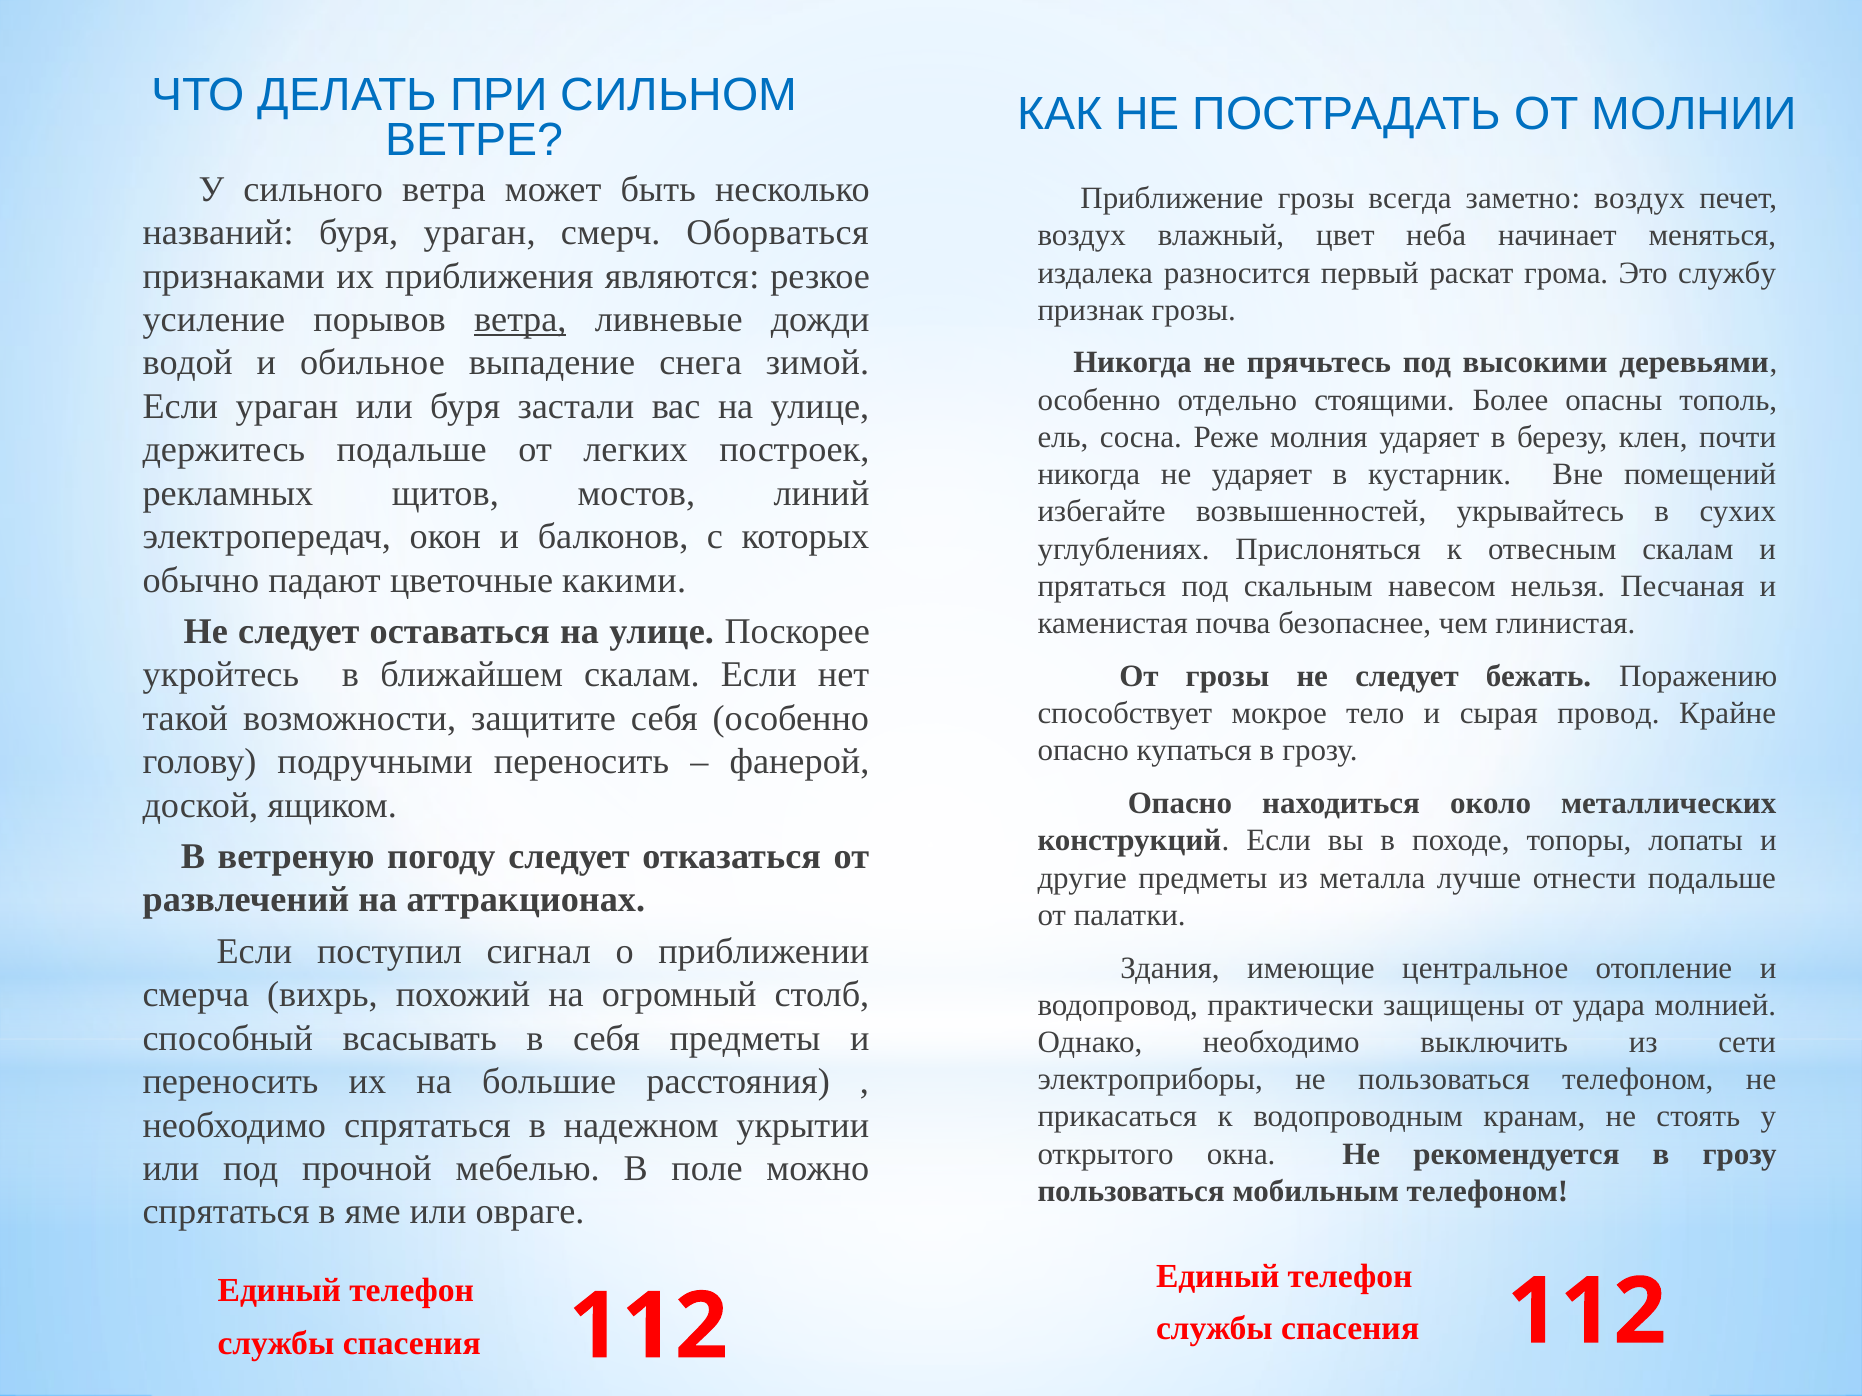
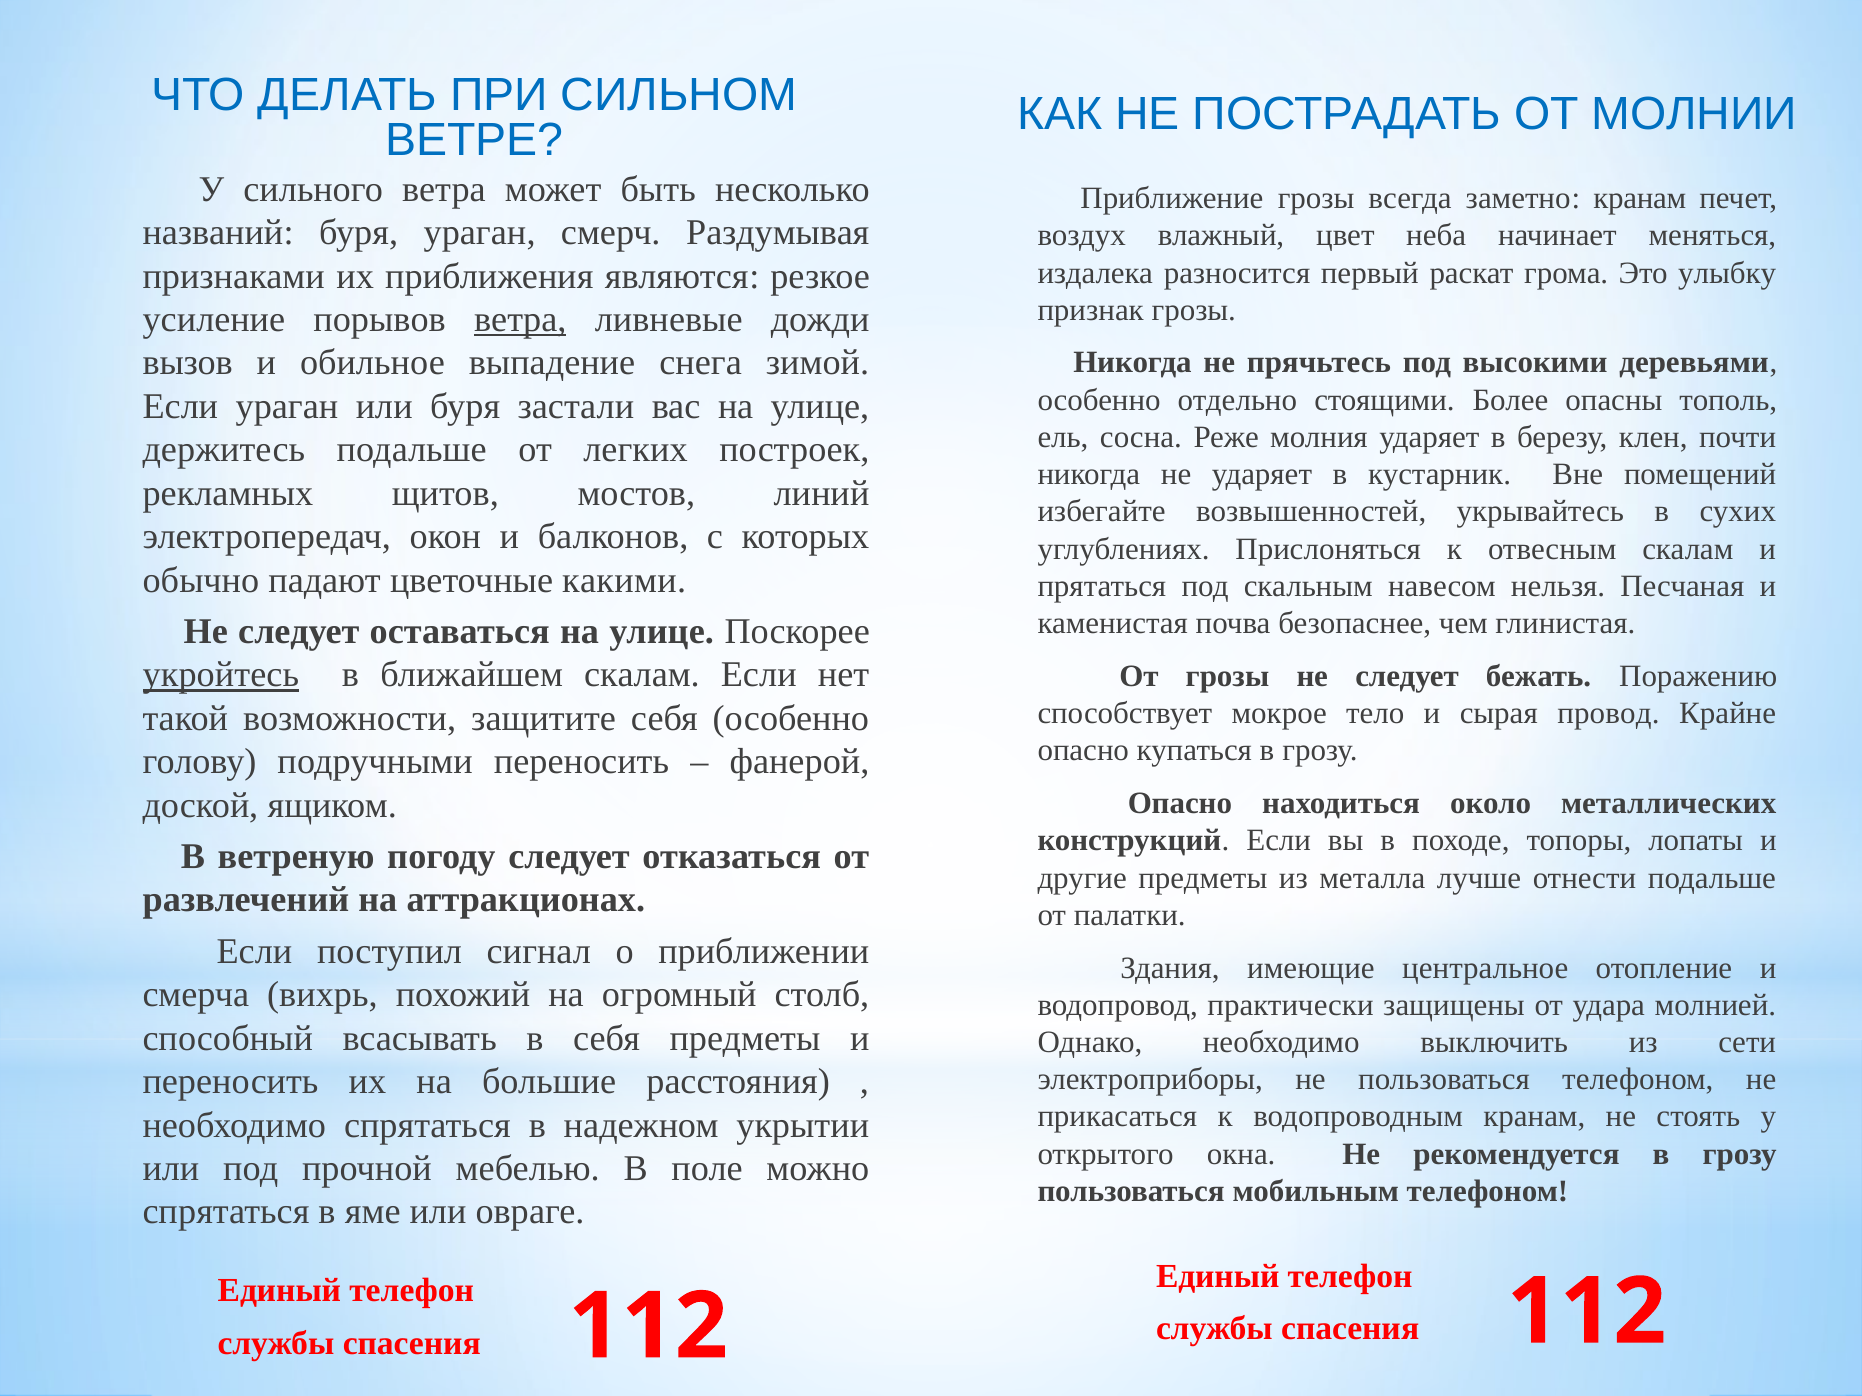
заметно воздух: воздух -> кранам (1640, 198)
Оборваться: Оборваться -> Раздумывая (778, 233)
службу: службу -> улыбку (1727, 273)
водой: водой -> вызов (188, 363)
укройтесь underline: none -> present (221, 675)
